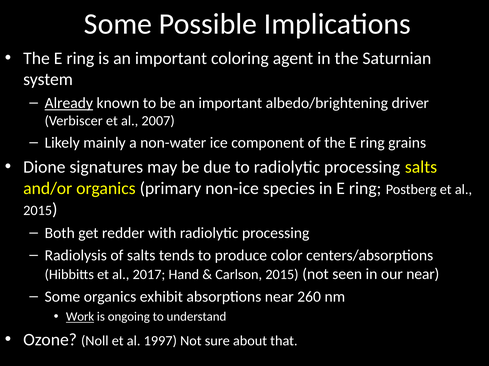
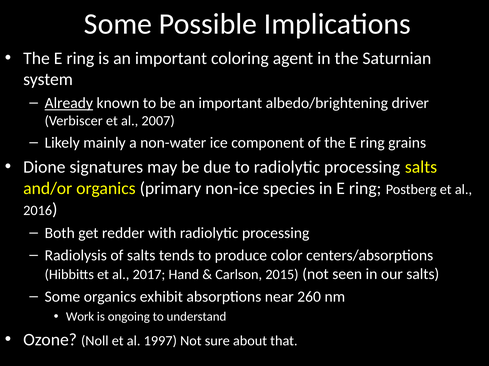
2015: 2015 -> 2016 (38, 211)
our near: near -> salts (423, 275)
Work underline: present -> none (80, 317)
